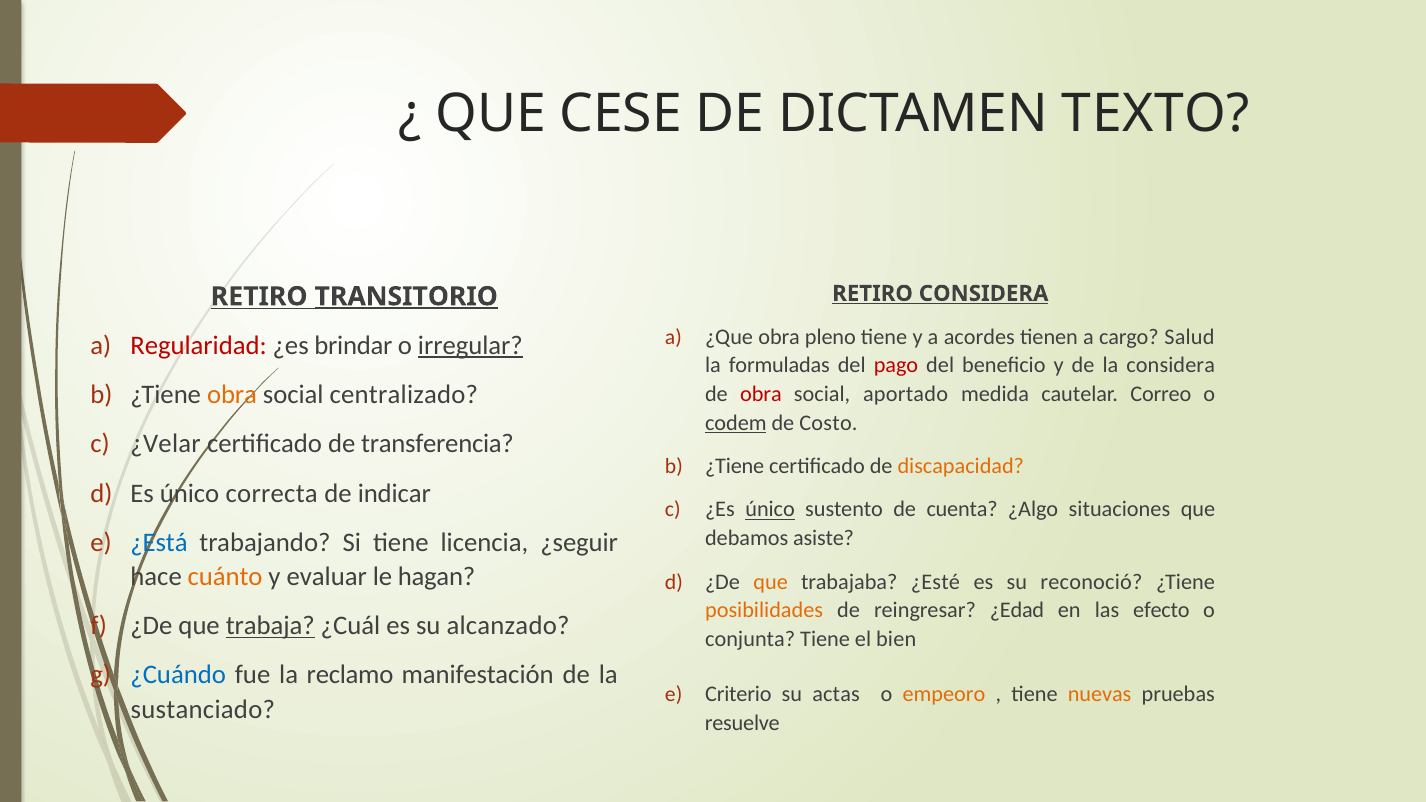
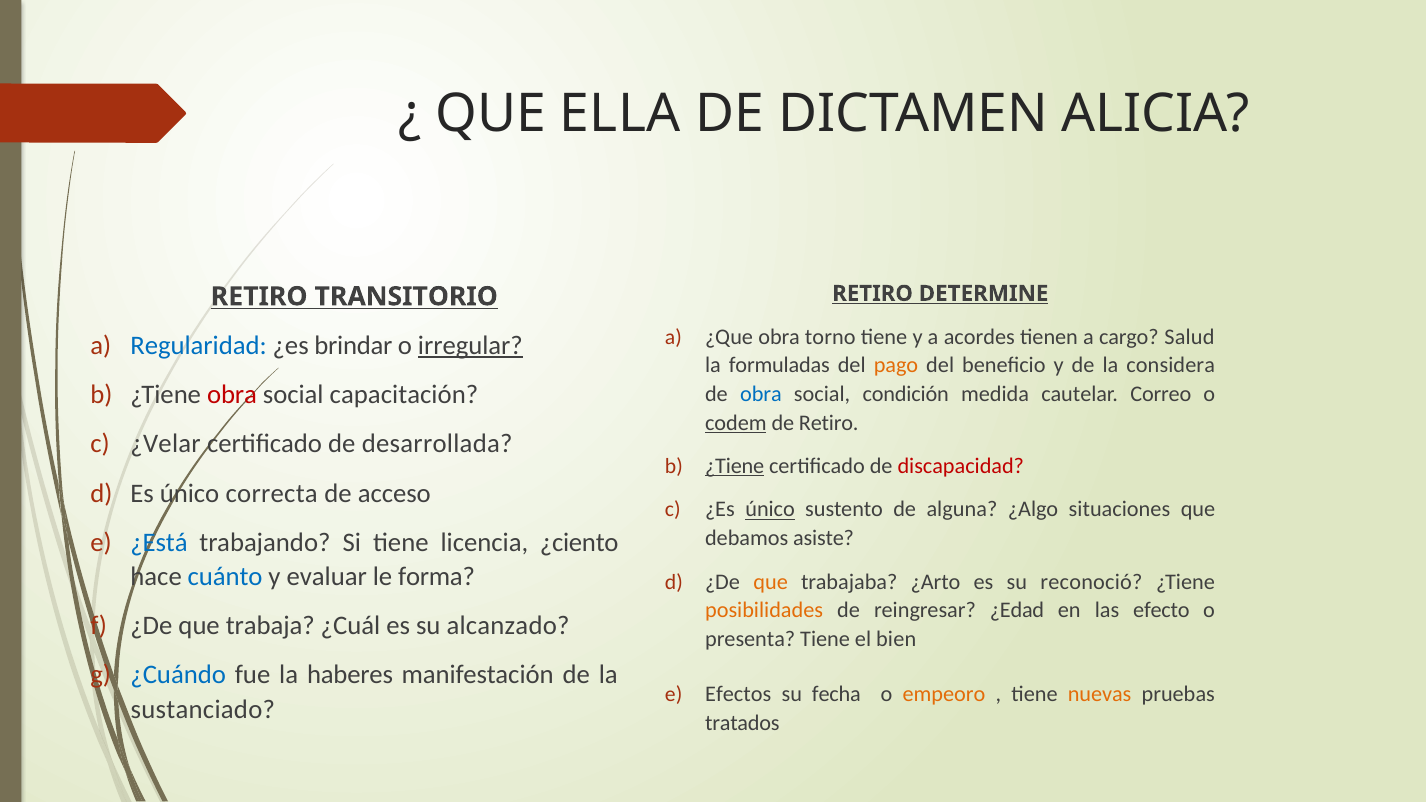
CESE: CESE -> ELLA (620, 114)
TEXTO: TEXTO -> ALICIA (1156, 114)
RETIRO CONSIDERA: CONSIDERA -> DETERMINE (984, 294)
TRANSITORIO underline: present -> none (406, 297)
pleno: pleno -> torno (830, 337)
Regularidad colour: red -> blue (199, 346)
pago colour: red -> orange (896, 366)
obra colour: orange -> red (232, 395)
centralizado: centralizado -> capacitación (404, 395)
obra colour: red -> blue (761, 394)
aportado: aportado -> condición (906, 394)
de Costo: Costo -> Retiro (829, 423)
transferencia: transferencia -> desarrollada (437, 444)
¿Tiene underline: none -> present (735, 466)
discapacidad colour: orange -> red (961, 466)
indicar: indicar -> acceso (394, 493)
cuenta: cuenta -> alguna (962, 510)
¿seguir: ¿seguir -> ¿ciento (579, 542)
cuánto colour: orange -> blue (225, 577)
hagan: hagan -> forma (437, 577)
¿Esté: ¿Esté -> ¿Arto (936, 582)
trabaja underline: present -> none (270, 626)
conjunta: conjunta -> presenta (750, 639)
reclamo: reclamo -> haberes (350, 675)
Criterio: Criterio -> Efectos (738, 694)
actas: actas -> fecha (836, 694)
resuelve: resuelve -> tratados (742, 723)
